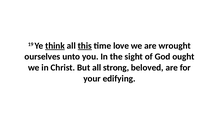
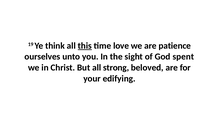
think underline: present -> none (55, 46)
wrought: wrought -> patience (175, 46)
ought: ought -> spent (183, 57)
